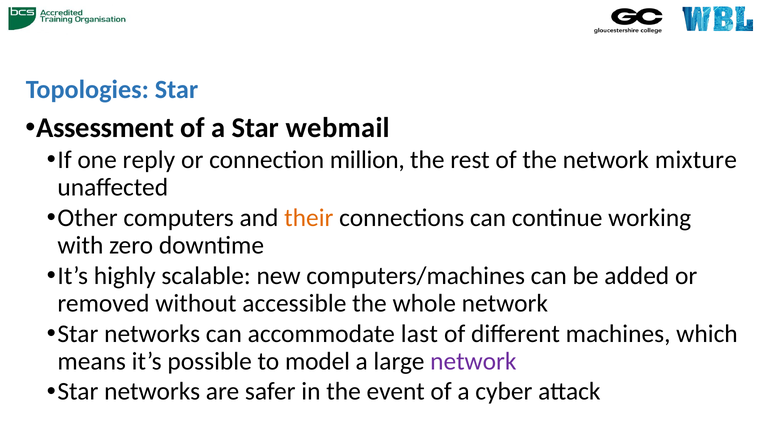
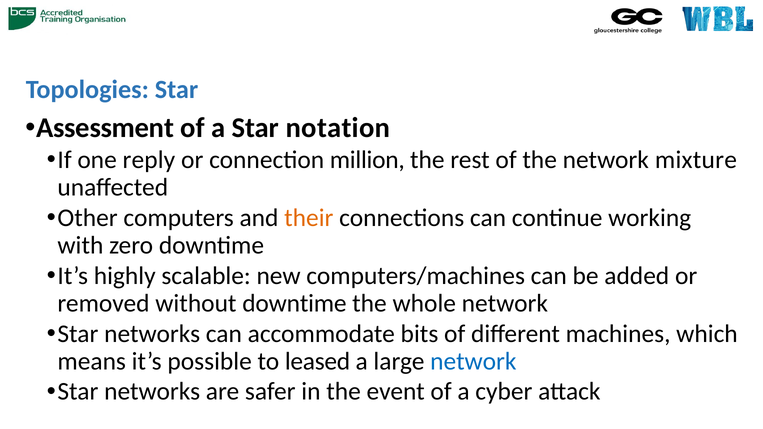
webmail: webmail -> notation (338, 128)
without accessible: accessible -> downtime (294, 303)
last: last -> bits (419, 334)
model: model -> leased (318, 361)
network colour: purple -> blue (473, 361)
